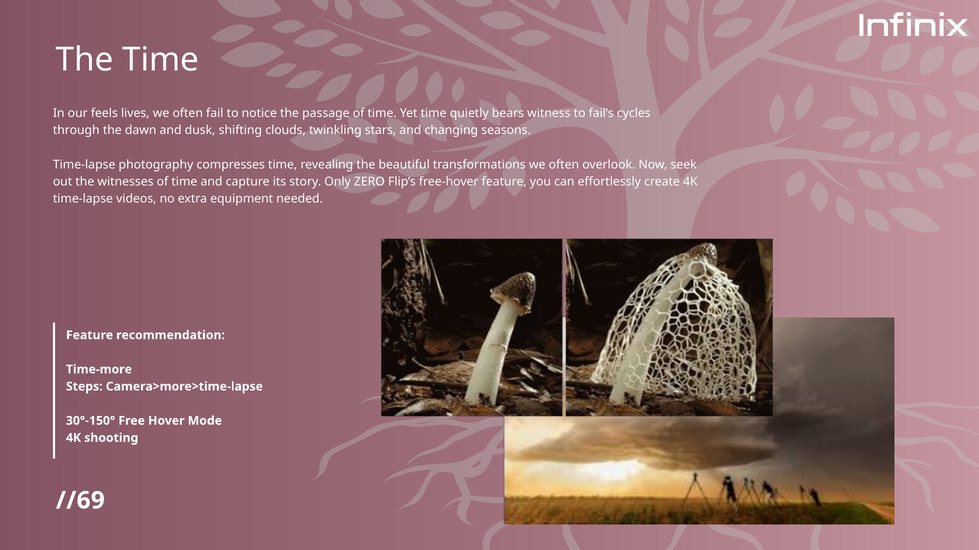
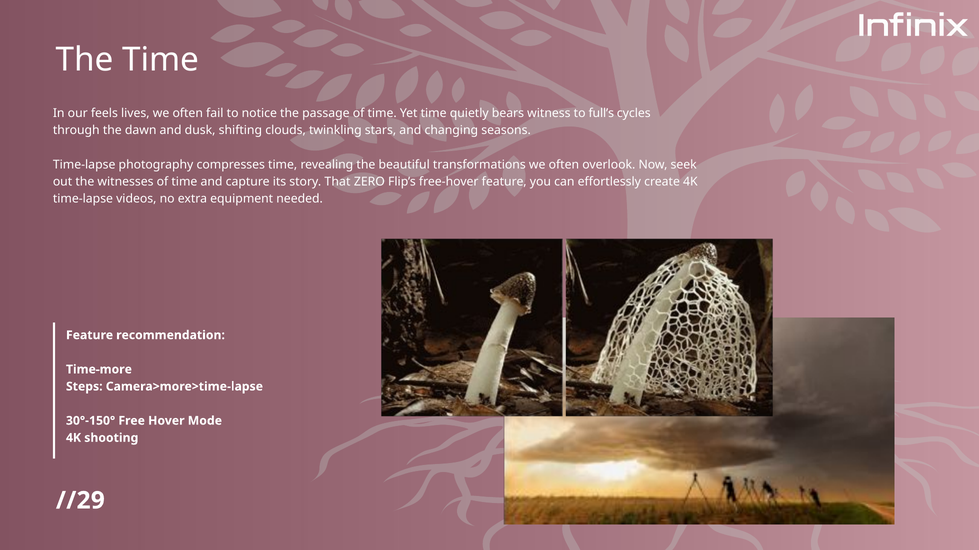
fail’s: fail’s -> full’s (601, 113)
Only: Only -> That (337, 182)
//69: //69 -> //29 (80, 501)
